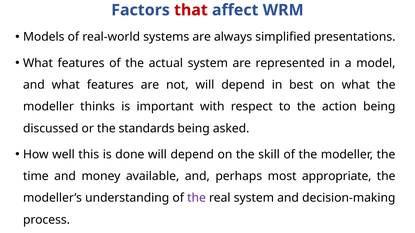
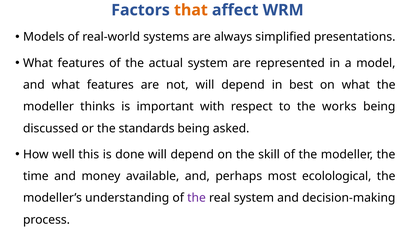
that colour: red -> orange (191, 10)
action: action -> works (339, 107)
appropriate: appropriate -> ecolological (337, 177)
